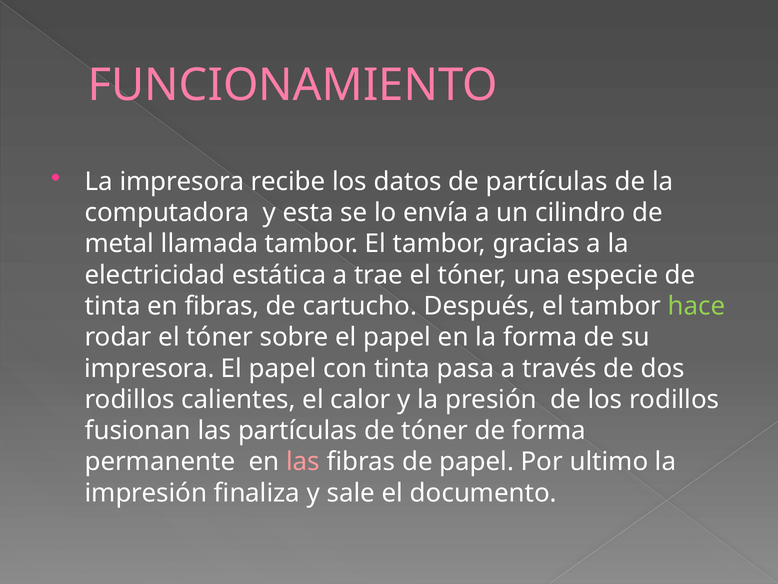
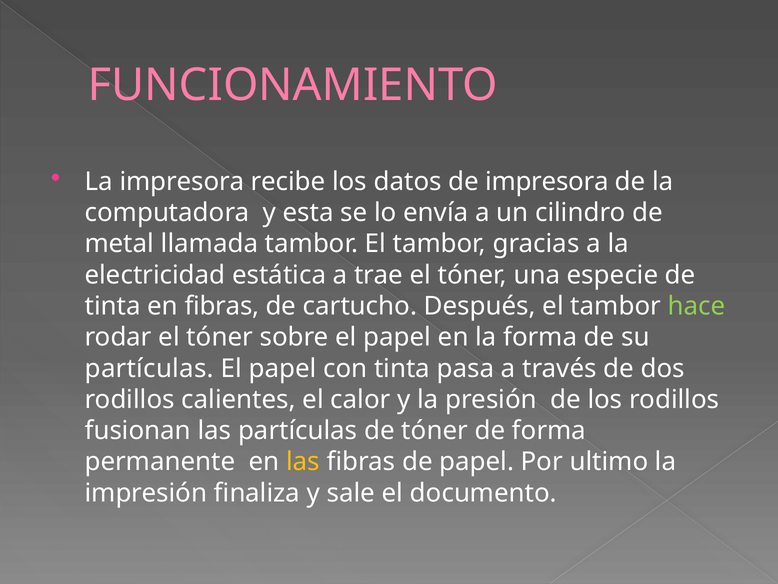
de partículas: partículas -> impresora (547, 181)
impresora: impresora -> partículas (149, 368)
las colour: pink -> yellow (303, 461)
